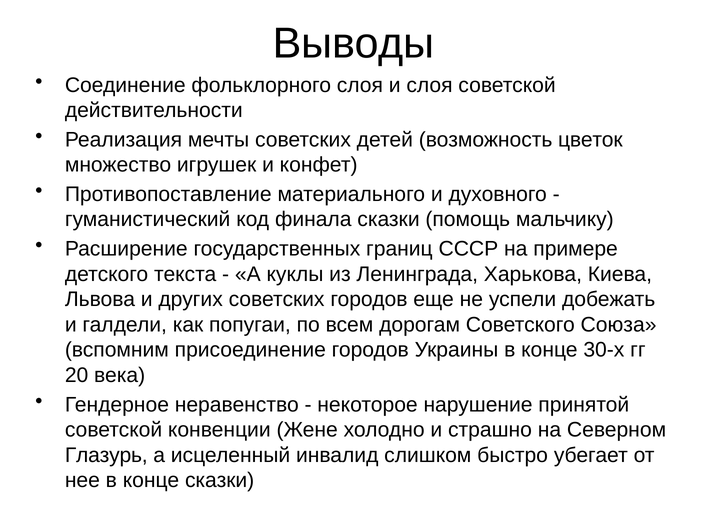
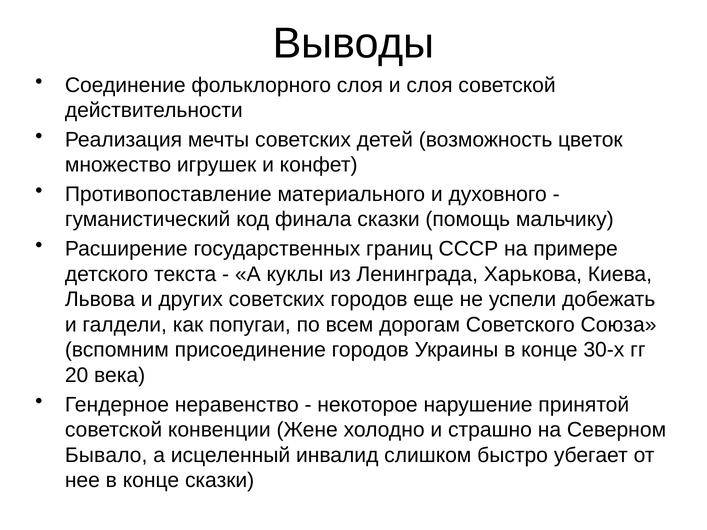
Глазурь: Глазурь -> Бывало (106, 455)
